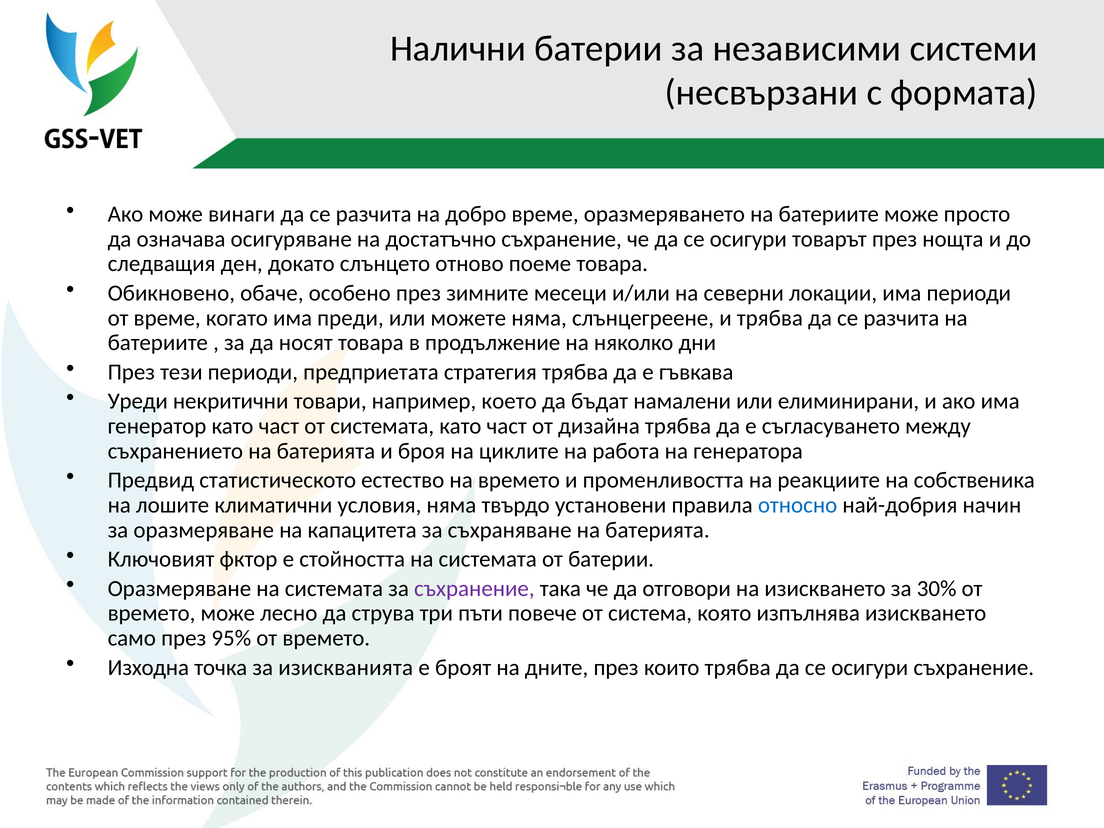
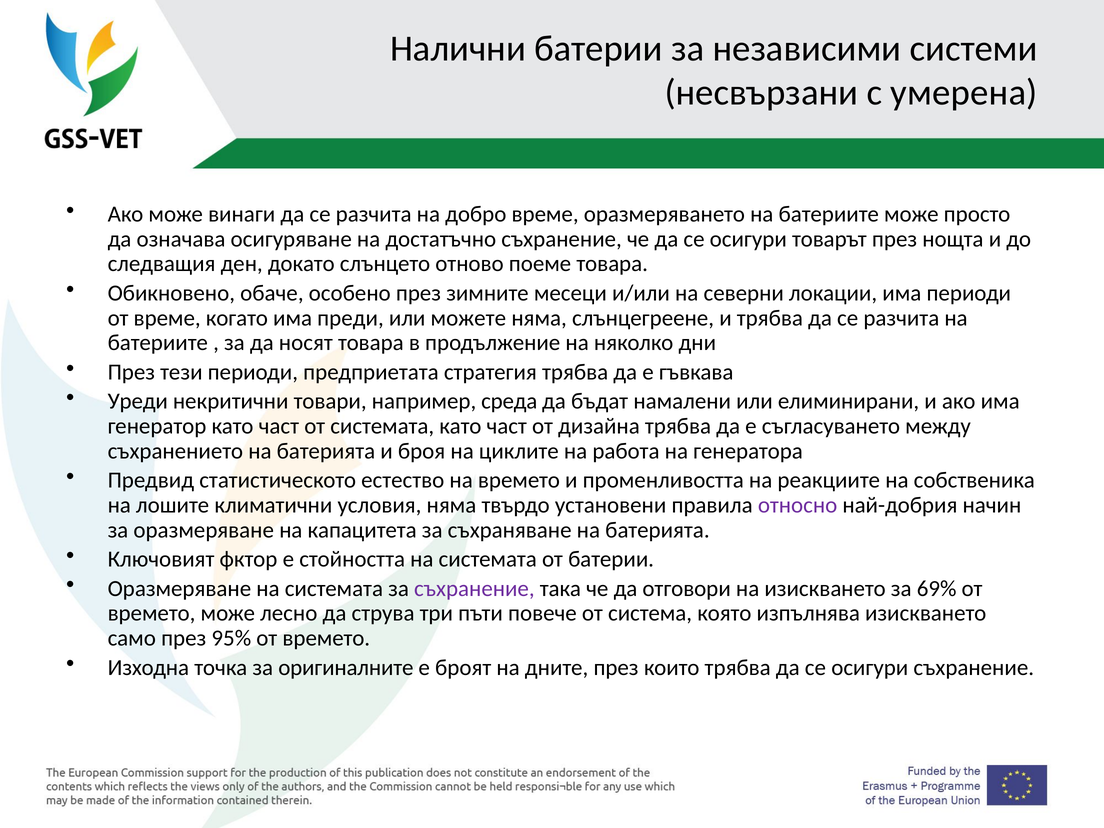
формата: формата -> умерена (964, 93)
което: което -> среда (509, 401)
относно colour: blue -> purple (798, 505)
30%: 30% -> 69% (937, 589)
изискванията: изискванията -> оригиналните (346, 668)
